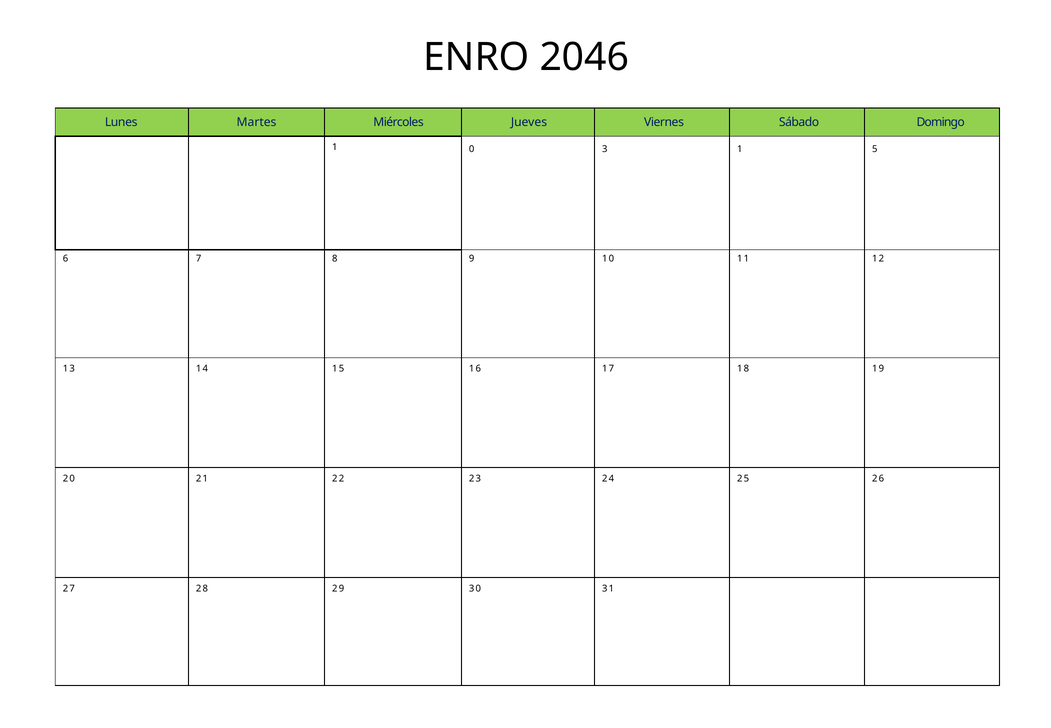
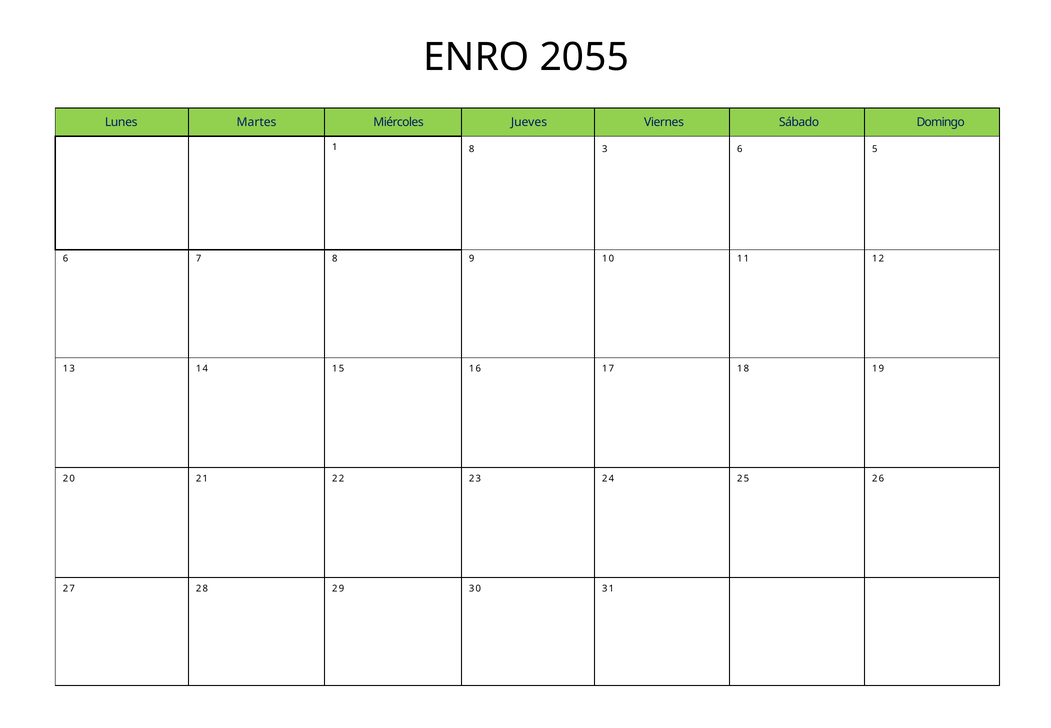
2046: 2046 -> 2055 (584, 57)
1 0: 0 -> 8 (472, 149)
3 1: 1 -> 6 (740, 149)
